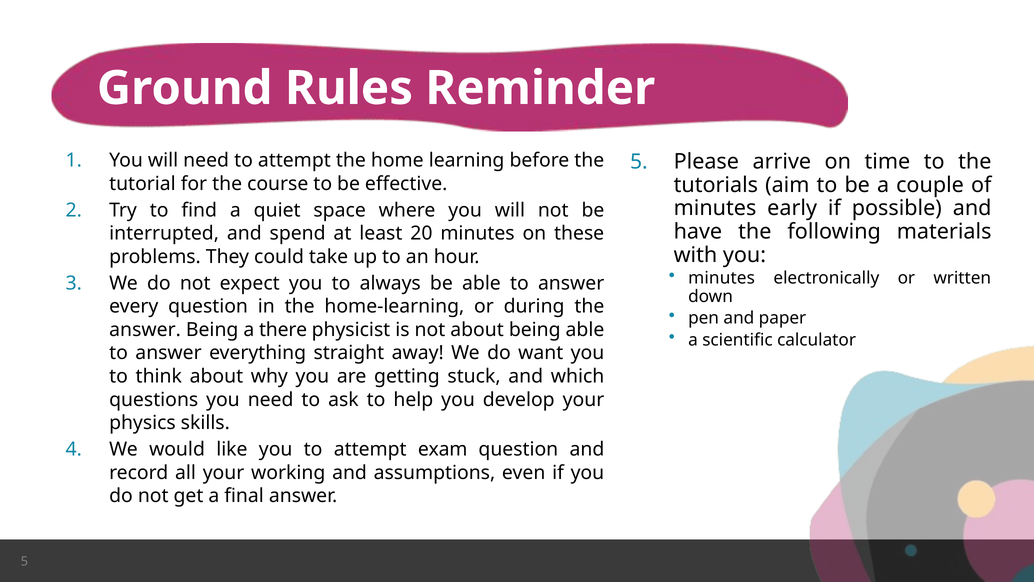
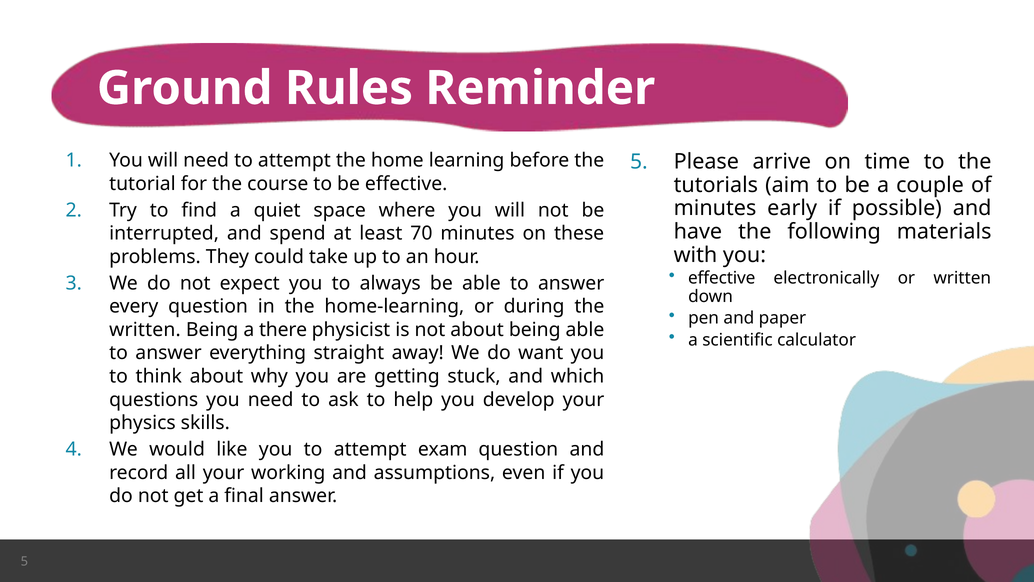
20: 20 -> 70 (421, 233)
minutes: minutes -> effective (722, 278)
answer: answer -> written (145, 330)
